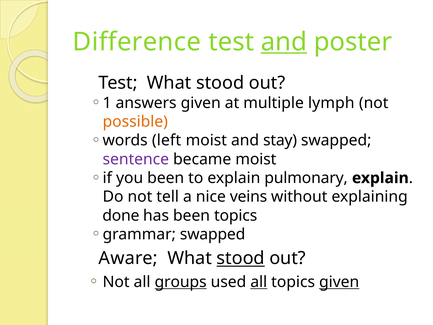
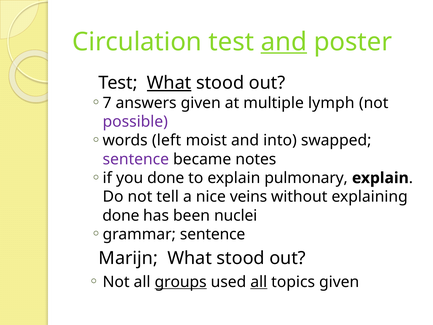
Difference: Difference -> Circulation (137, 42)
What underline: none -> present (169, 83)
1: 1 -> 7 (107, 103)
possible colour: orange -> purple (135, 122)
stay: stay -> into (280, 140)
became moist: moist -> notes (256, 159)
you been: been -> done (166, 178)
been topics: topics -> nuclei (236, 215)
grammar swapped: swapped -> sentence (213, 234)
Aware: Aware -> Marijn (128, 258)
stood underline: present -> none (241, 258)
given underline: present -> none (339, 282)
